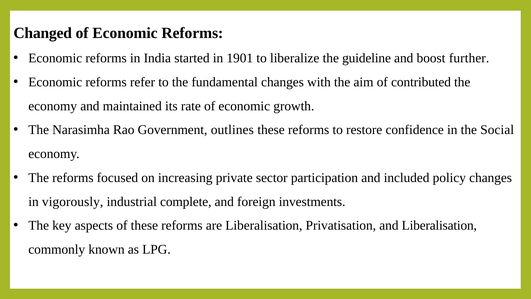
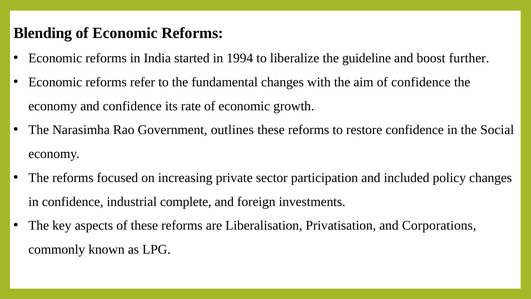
Changed: Changed -> Blending (43, 33)
1901: 1901 -> 1994 (240, 58)
of contributed: contributed -> confidence (421, 82)
and maintained: maintained -> confidence (132, 106)
in vigorously: vigorously -> confidence (73, 201)
and Liberalisation: Liberalisation -> Corporations (439, 225)
